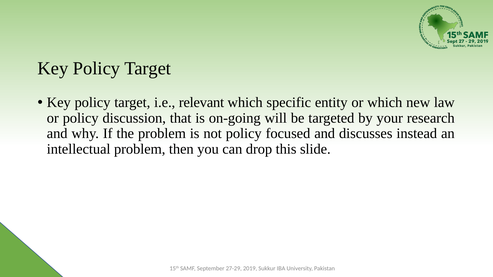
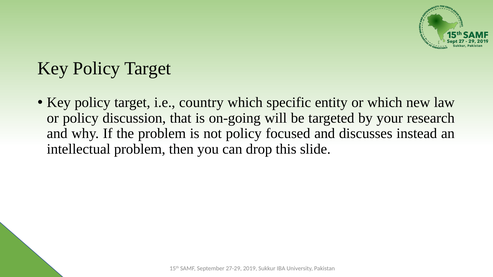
relevant: relevant -> country (201, 103)
